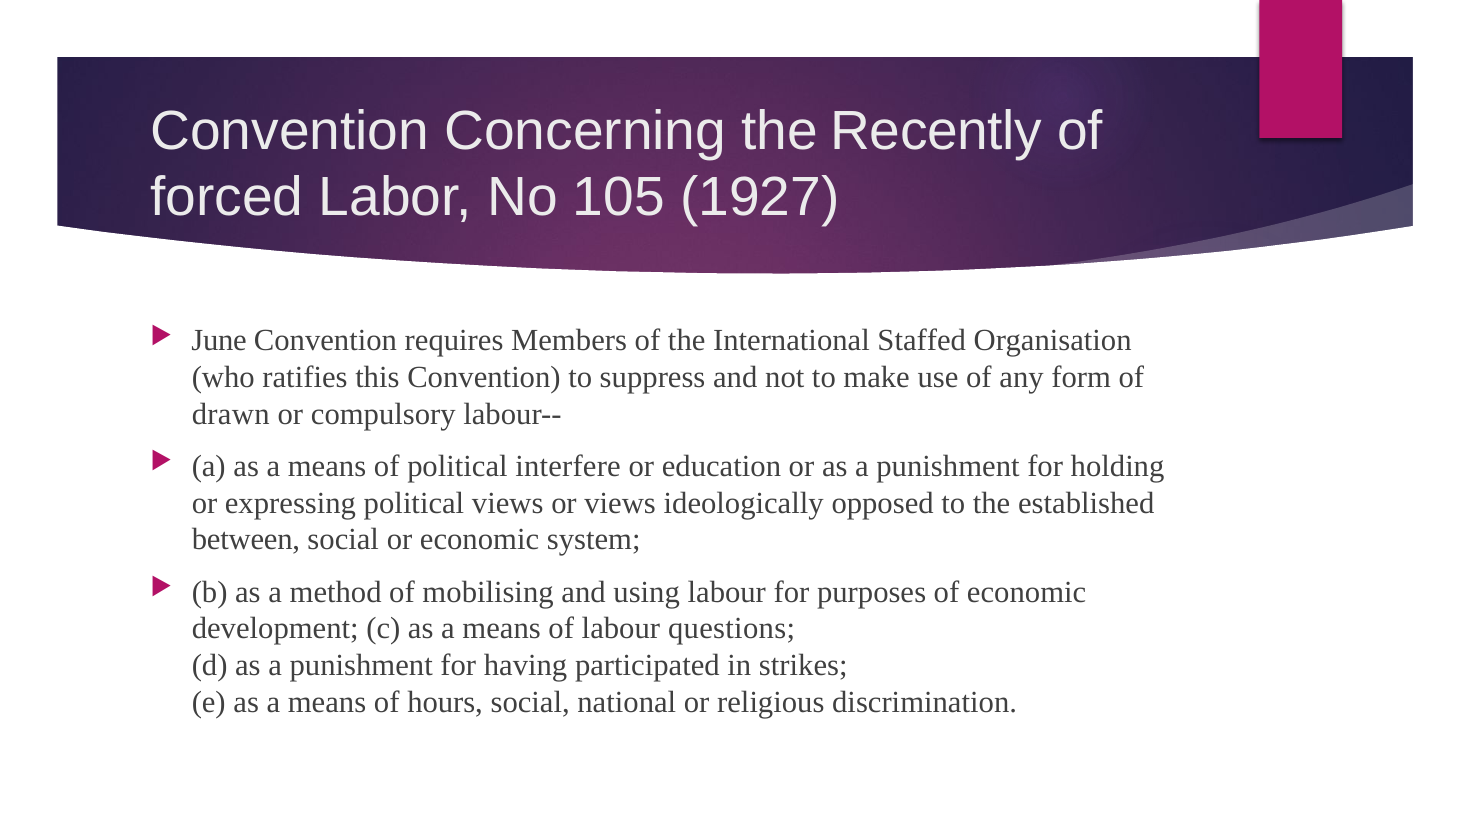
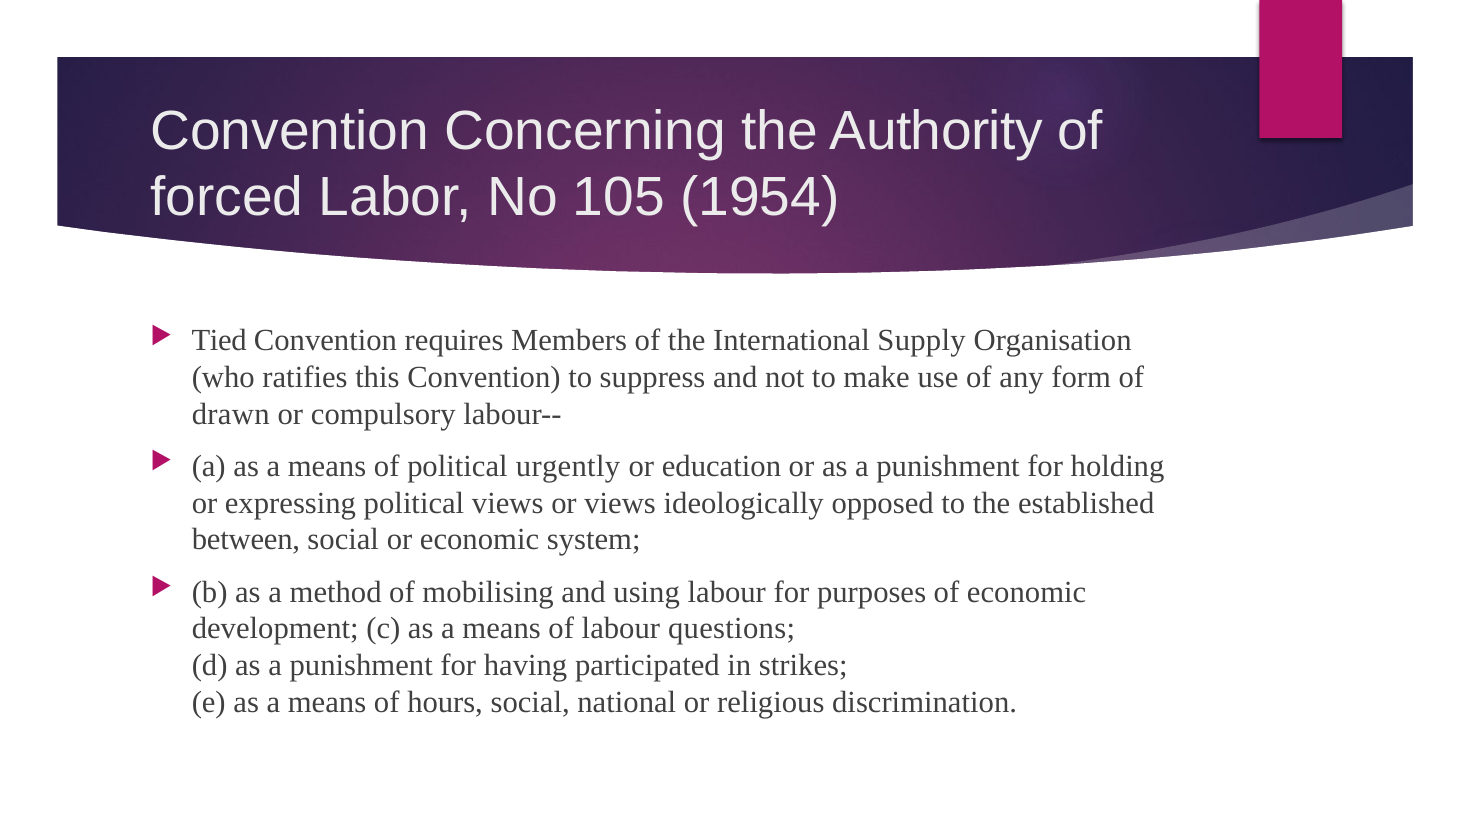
Recently: Recently -> Authority (936, 131)
1927: 1927 -> 1954 (760, 197)
June: June -> Tied (219, 340)
Staffed: Staffed -> Supply (922, 340)
interfere: interfere -> urgently (568, 466)
